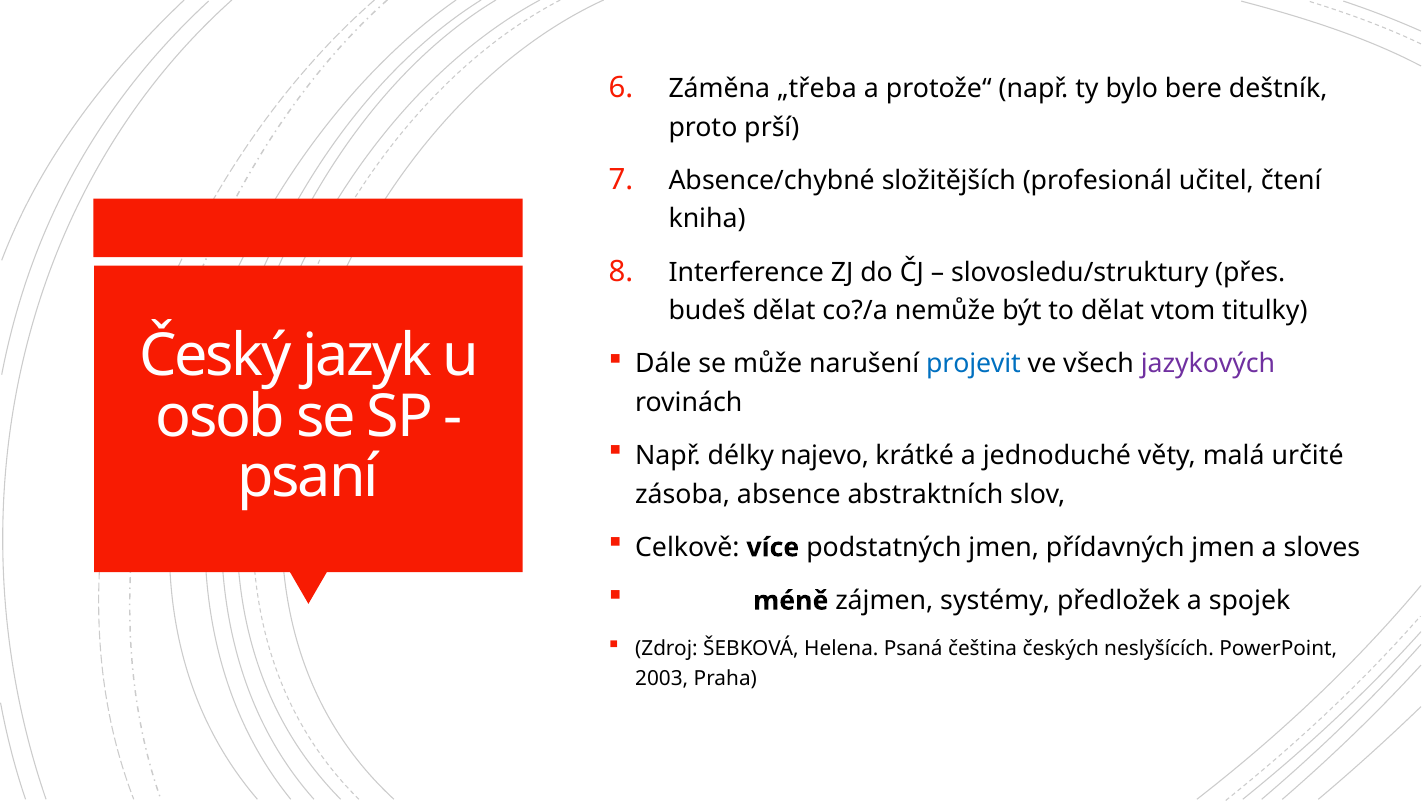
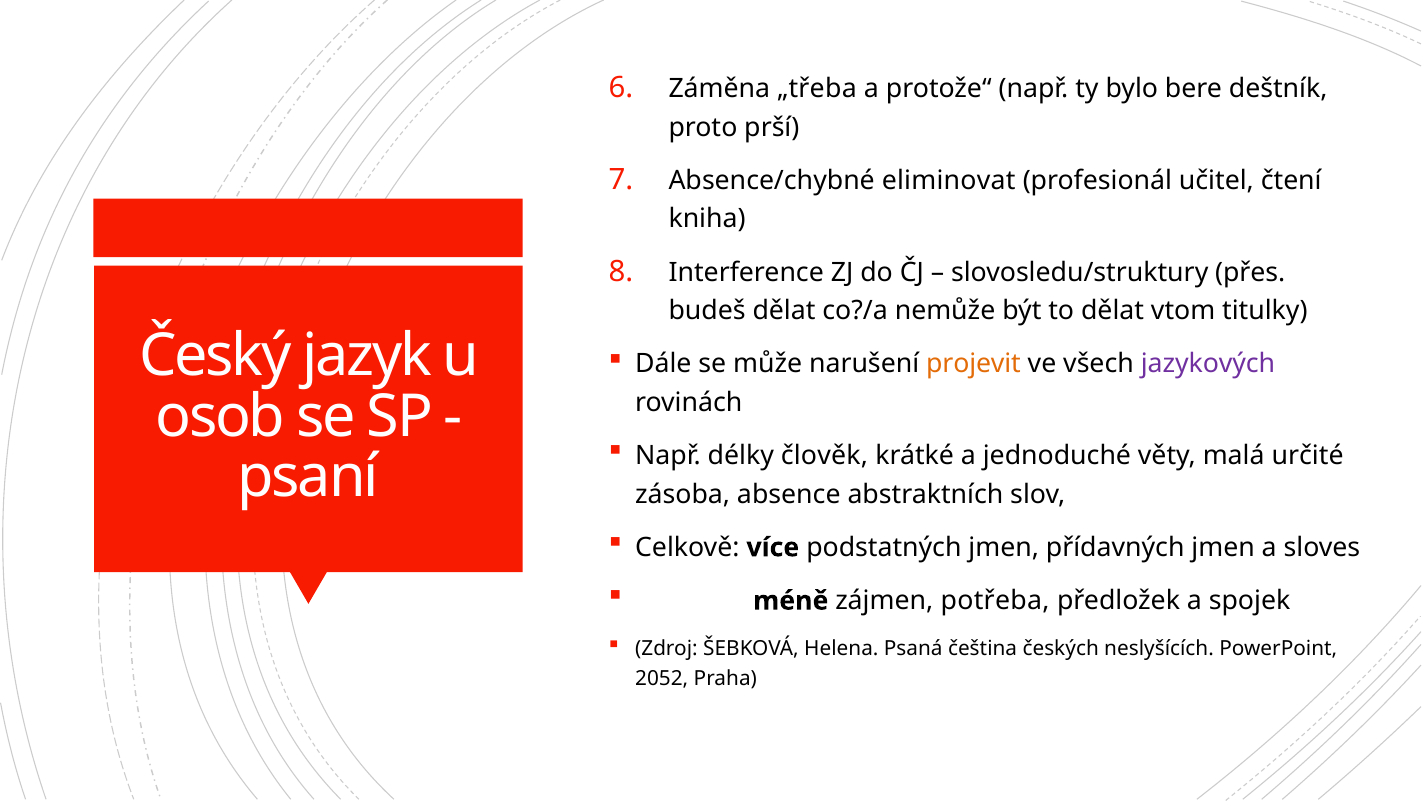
složitějších: složitějších -> eliminovat (949, 181)
projevit colour: blue -> orange (973, 364)
najevo: najevo -> člověk (824, 456)
systémy: systémy -> potřeba (995, 601)
2003: 2003 -> 2052 (662, 679)
